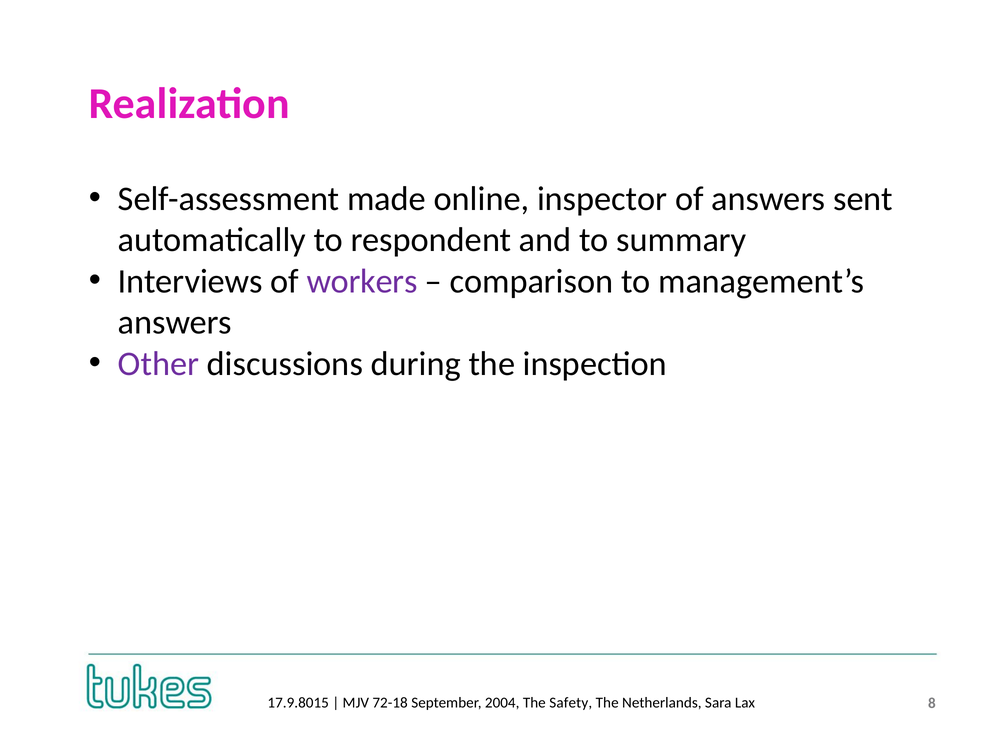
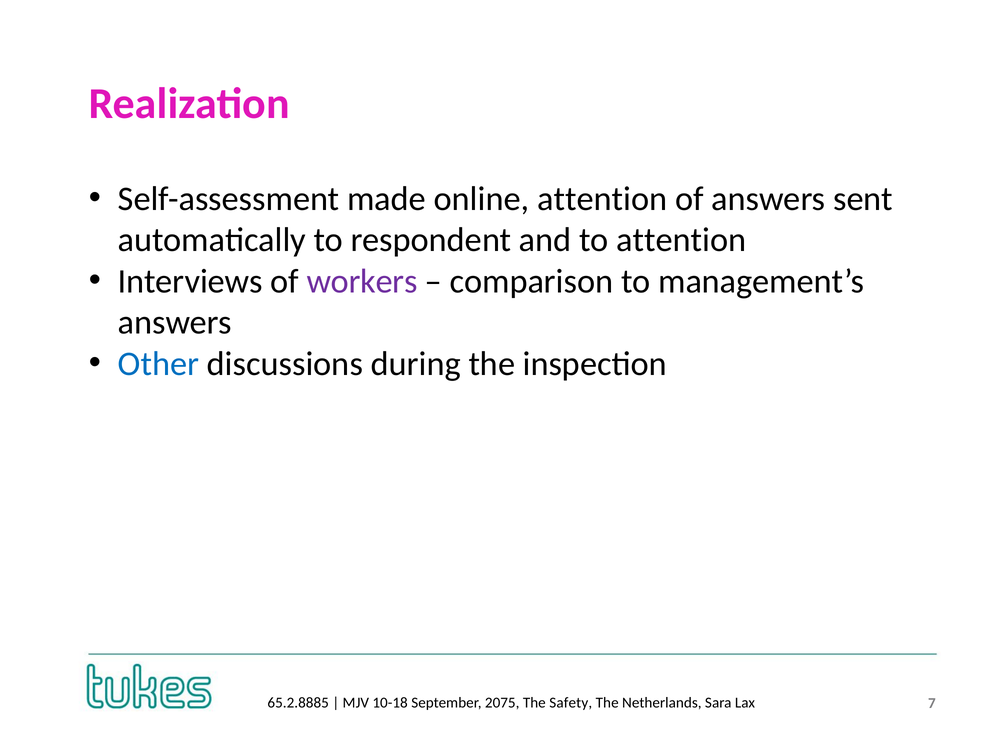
online inspector: inspector -> attention (602, 199)
to summary: summary -> attention (681, 240)
Other colour: purple -> blue (158, 364)
17.9.8015: 17.9.8015 -> 65.2.8885 (298, 703)
72-18: 72-18 -> 10-18 (390, 703)
2004: 2004 -> 2075 (502, 703)
8: 8 -> 7 (932, 703)
